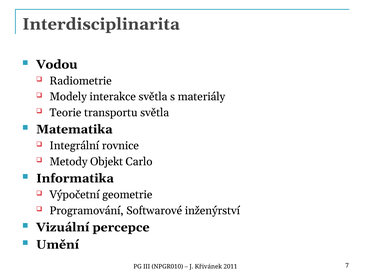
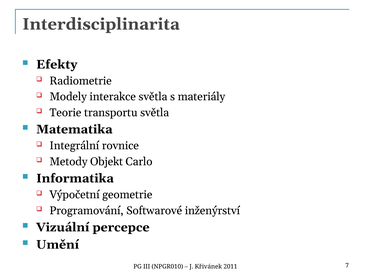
Vodou: Vodou -> Efekty (57, 65)
